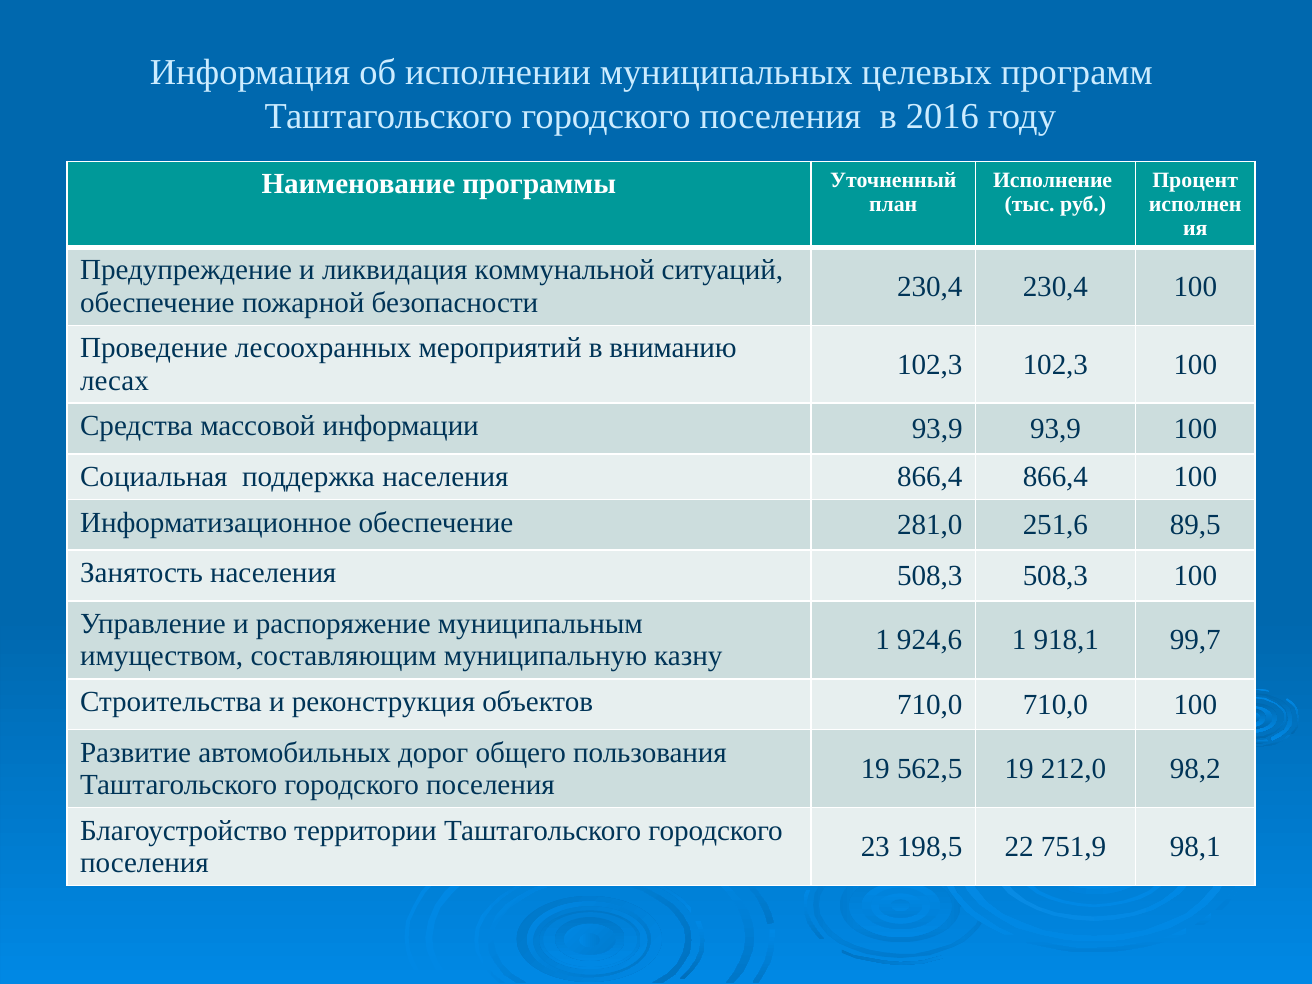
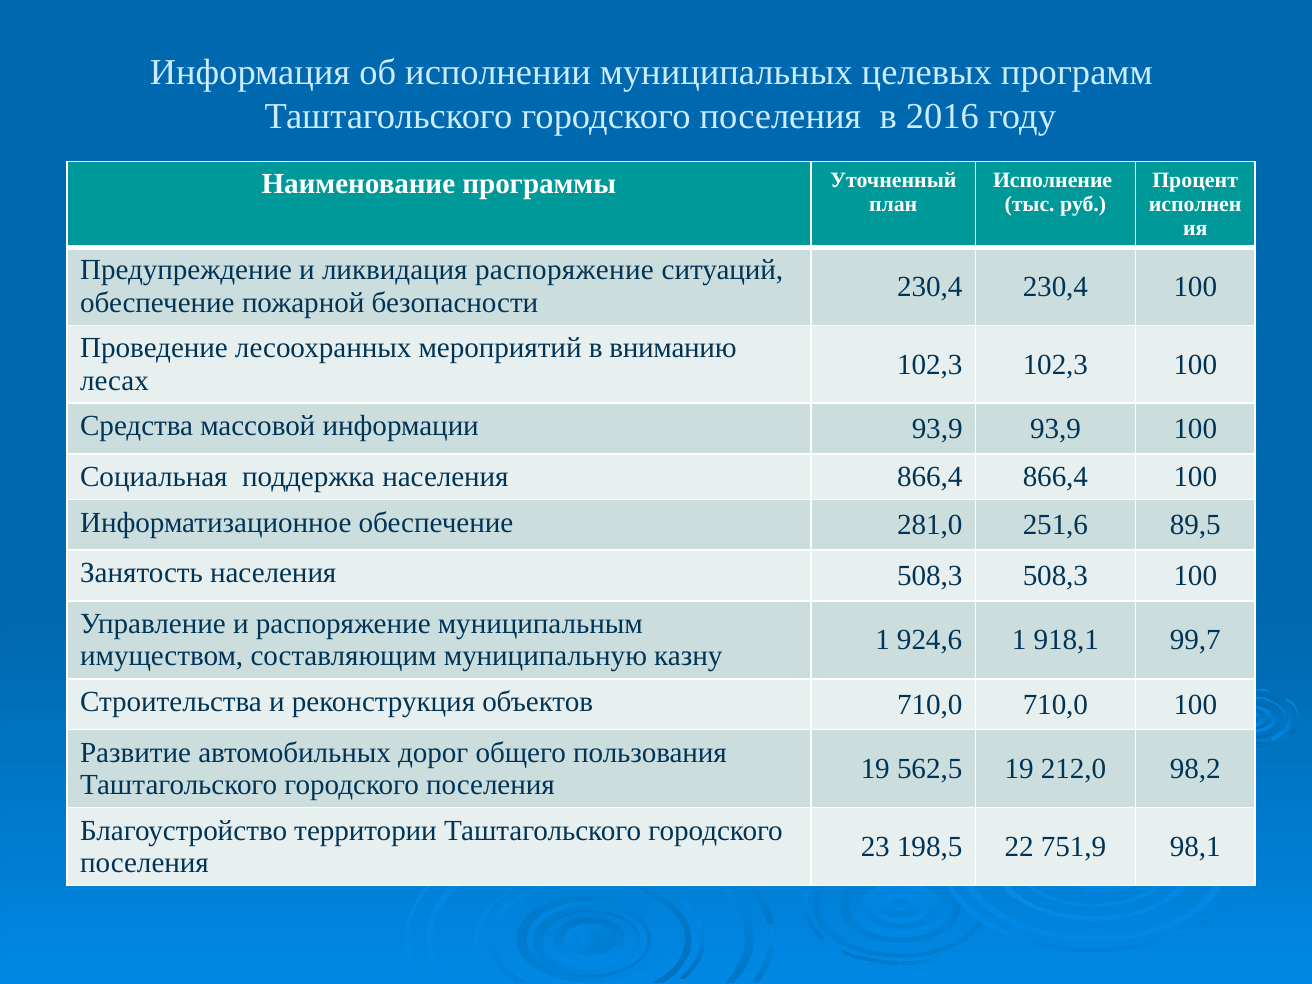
ликвидация коммунальной: коммунальной -> распоряжение (564, 270)
